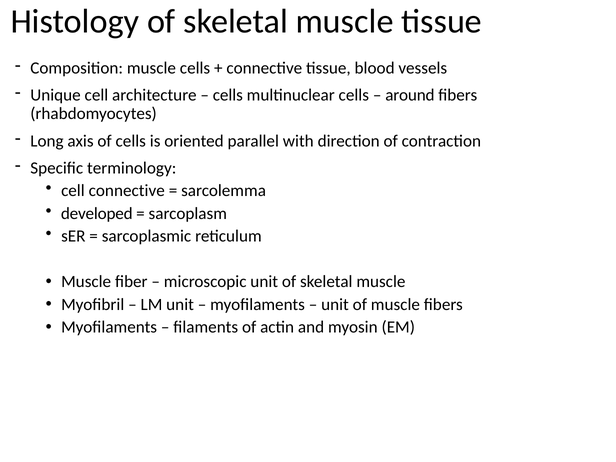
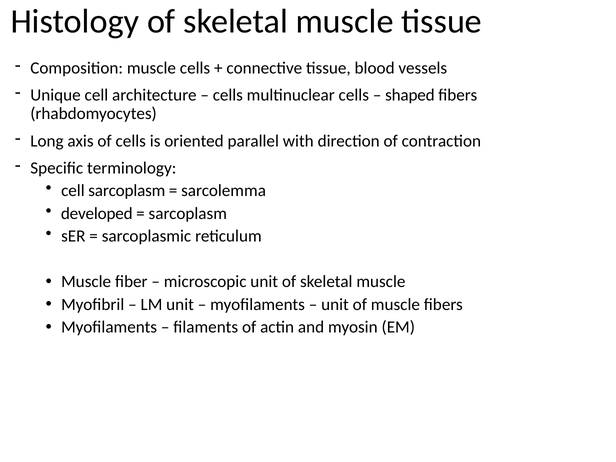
around: around -> shaped (410, 95)
cell connective: connective -> sarcoplasm (127, 191)
